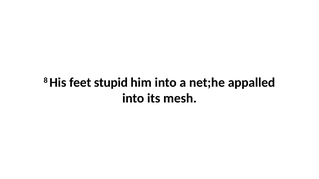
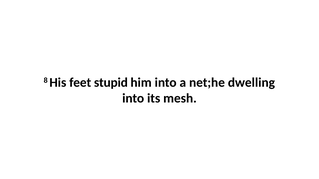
appalled: appalled -> dwelling (251, 83)
